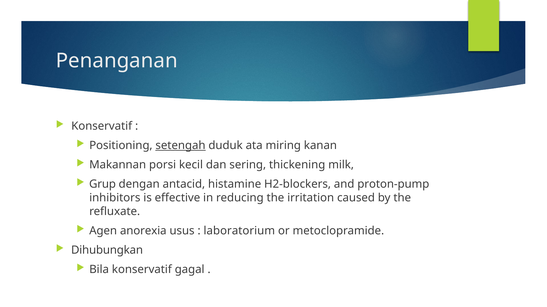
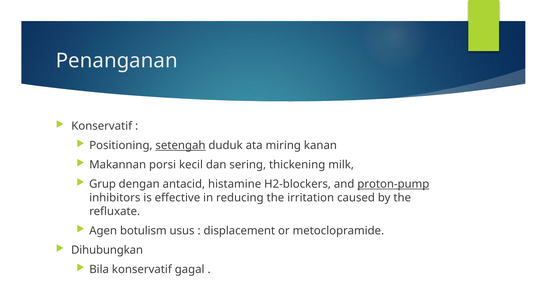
proton-pump underline: none -> present (393, 185)
anorexia: anorexia -> botulism (143, 231)
laboratorium: laboratorium -> displacement (239, 231)
